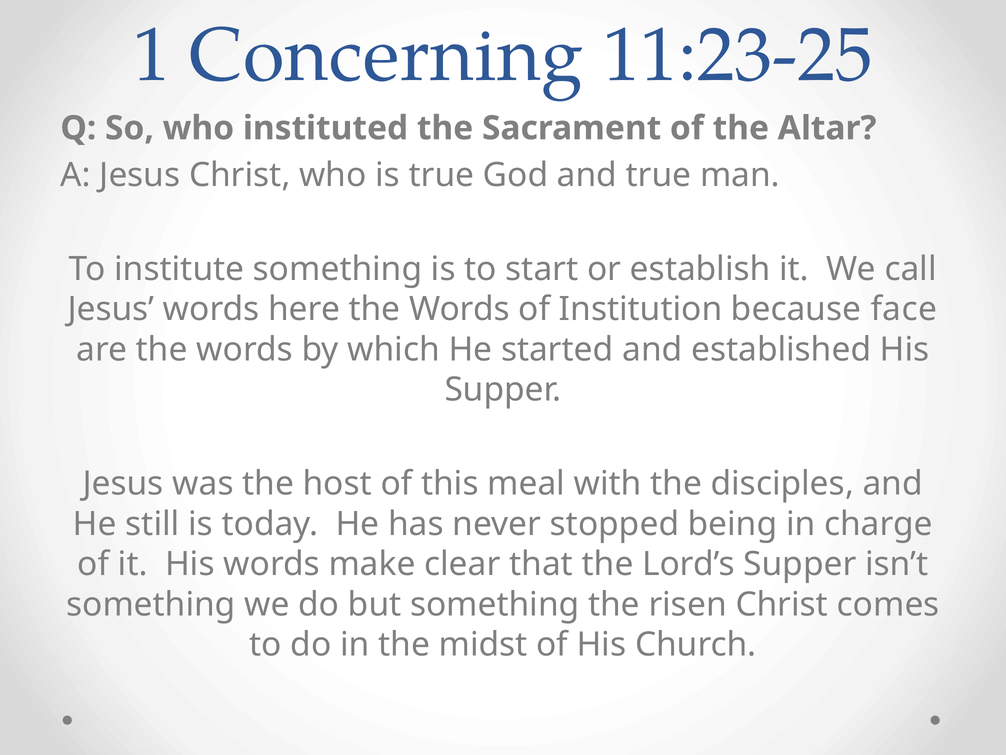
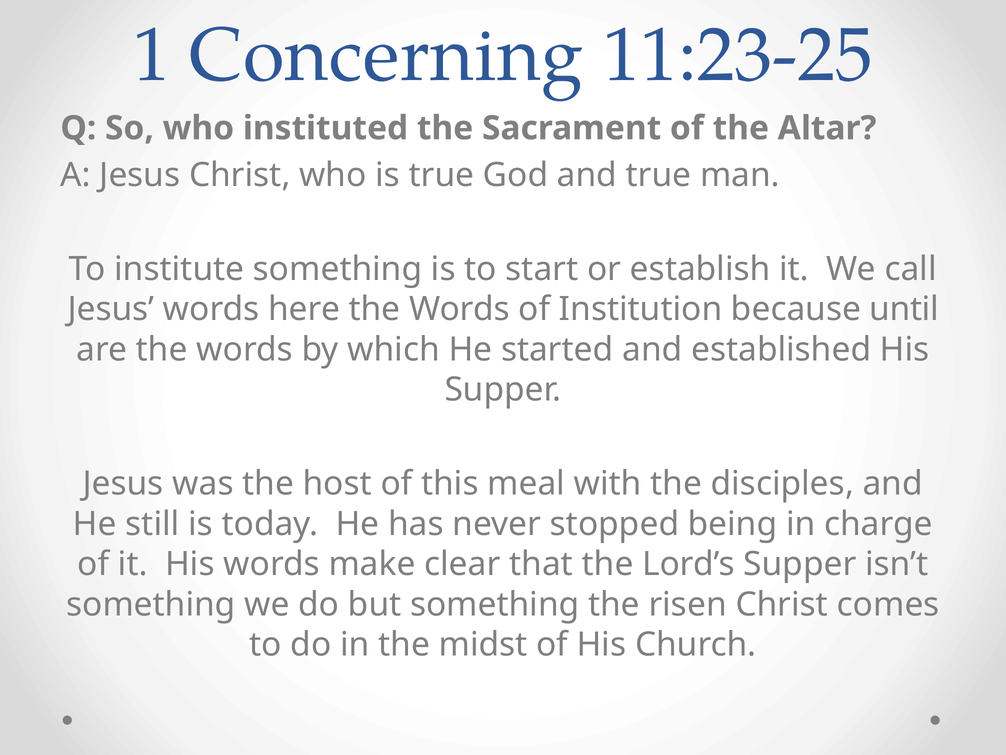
face: face -> until (904, 309)
